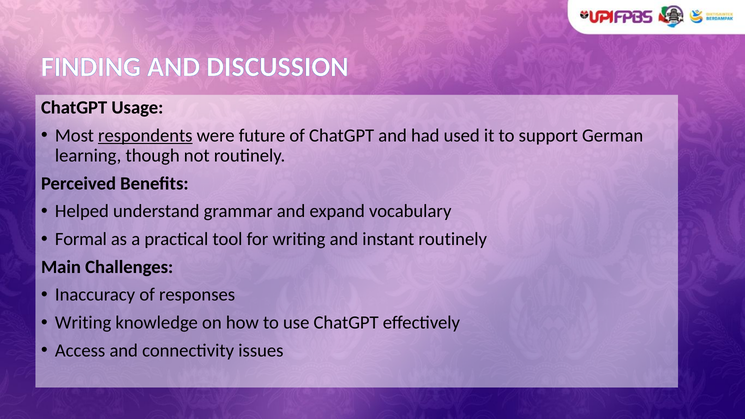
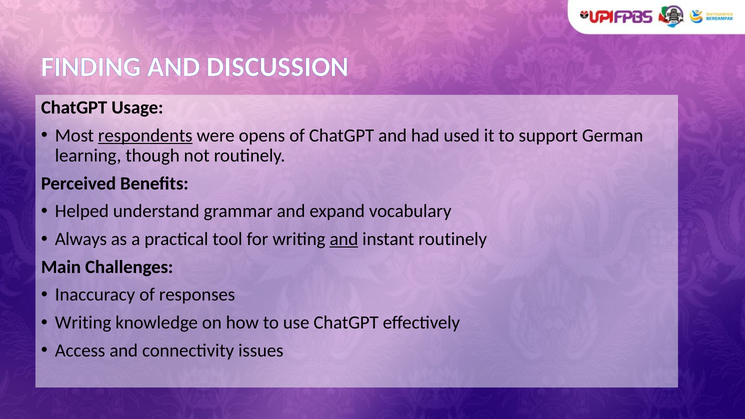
future: future -> opens (262, 135)
Formal: Formal -> Always (81, 239)
and underline: none -> present (344, 239)
